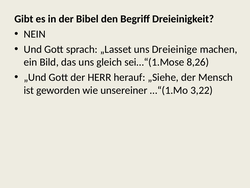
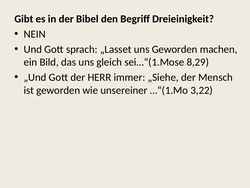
uns Dreieinige: Dreieinige -> Geworden (175, 49)
8,26: 8,26 -> 8,29 (198, 62)
herauf: herauf -> immer (130, 77)
